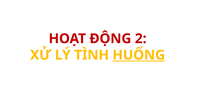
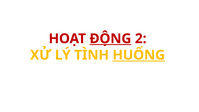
ĐỘNG underline: none -> present (110, 39)
